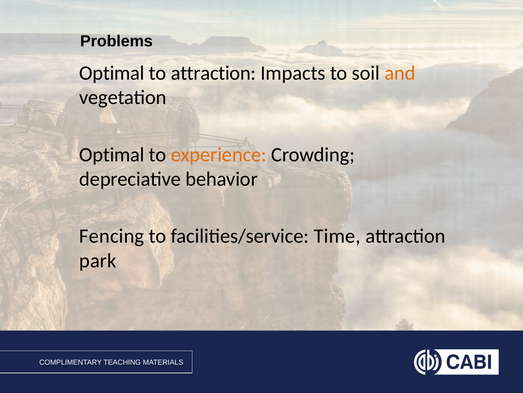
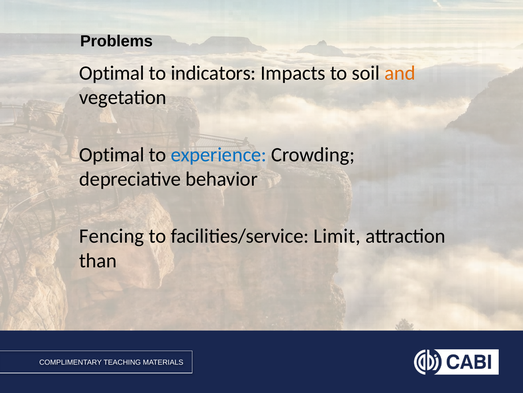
to attraction: attraction -> indicators (213, 73)
experience colour: orange -> blue (219, 154)
Time: Time -> Limit (337, 236)
park: park -> than (98, 260)
